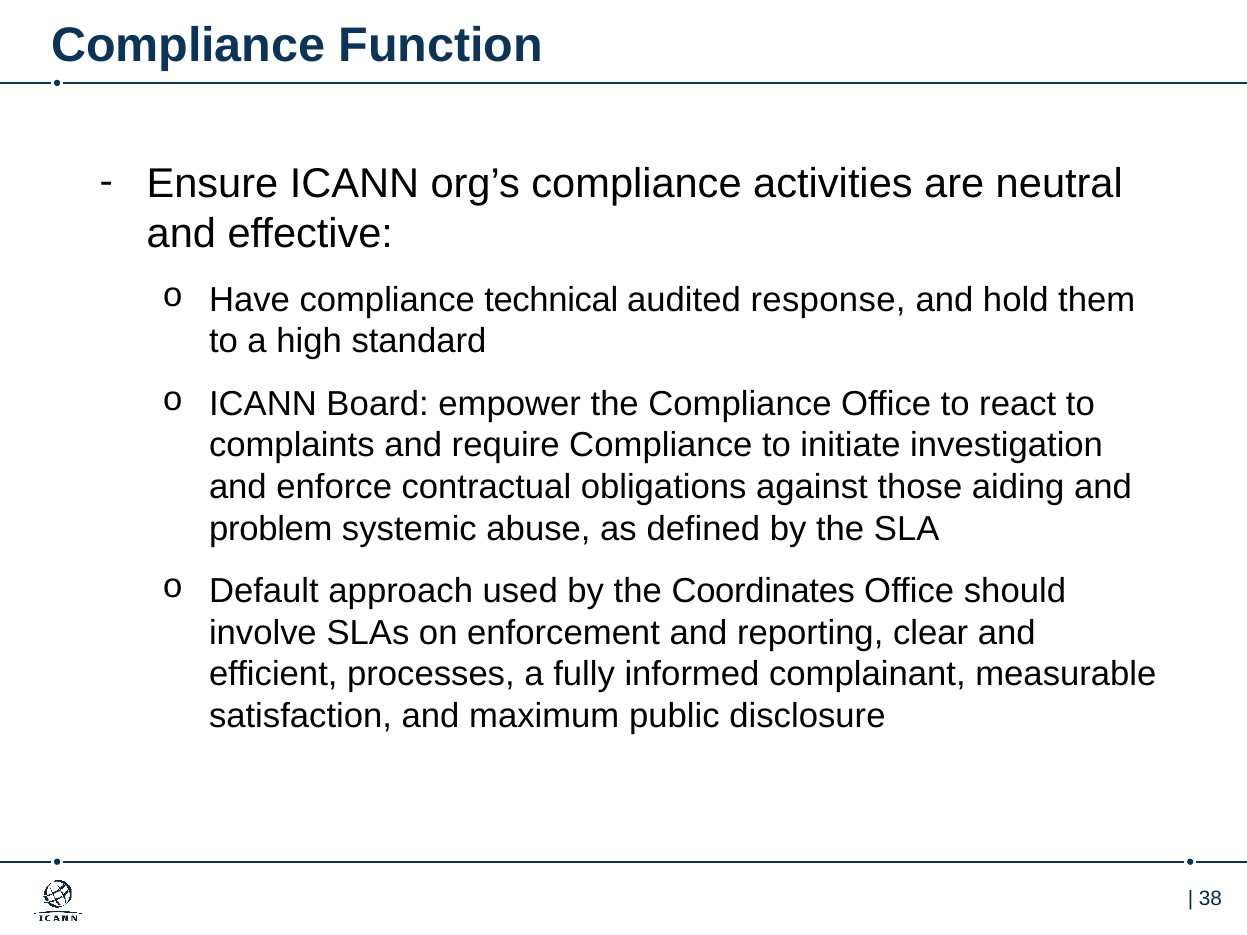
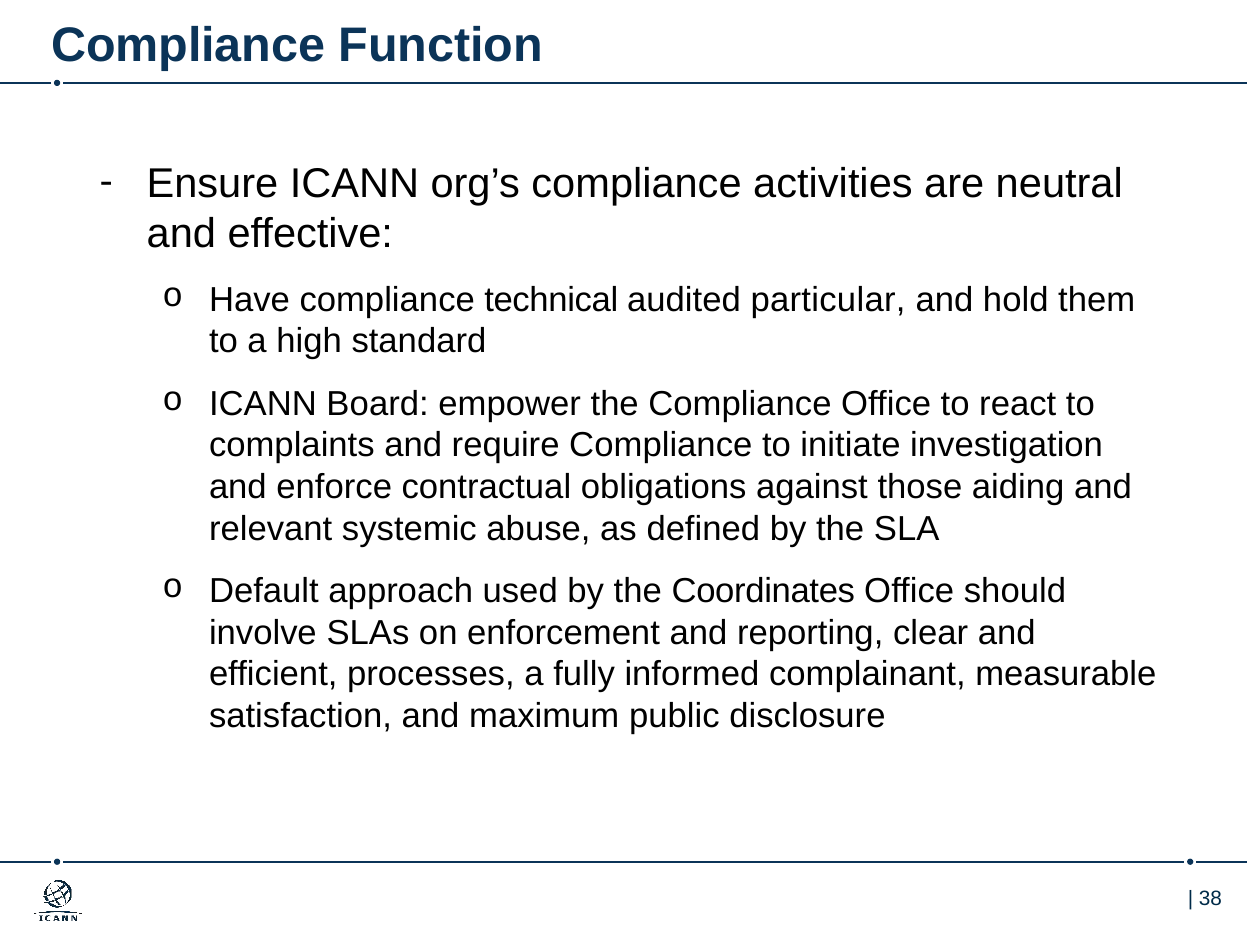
response: response -> particular (828, 300)
problem: problem -> relevant (271, 529)
